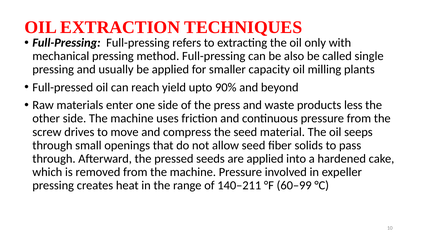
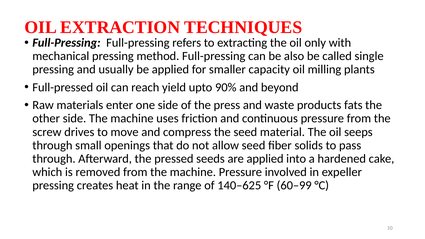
less: less -> fats (353, 105)
140–211: 140–211 -> 140–625 (239, 186)
